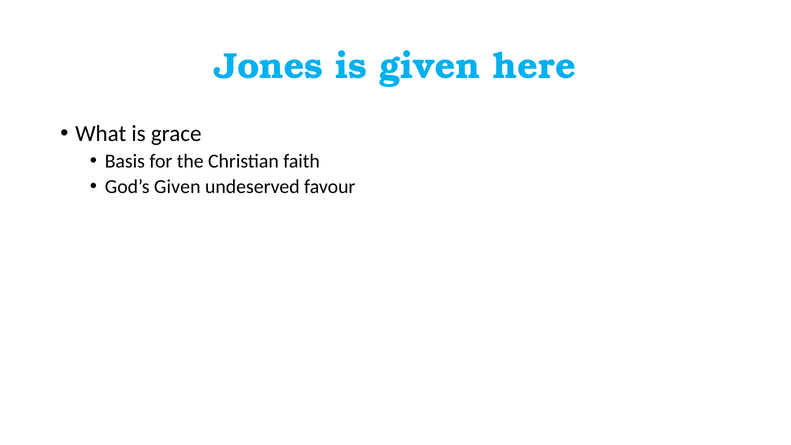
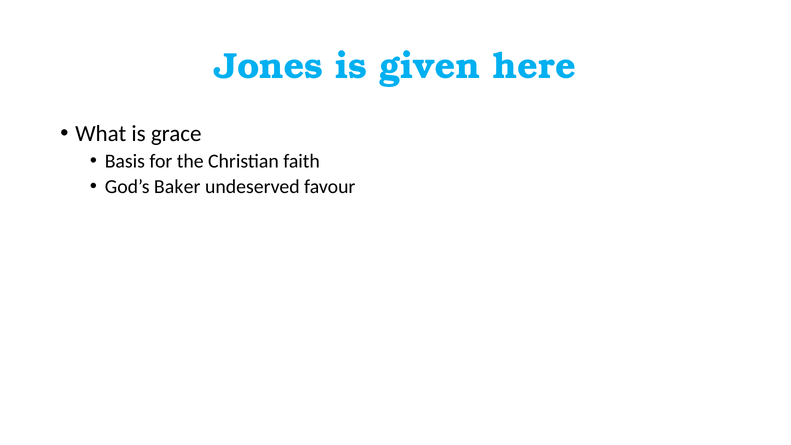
God’s Given: Given -> Baker (177, 186)
